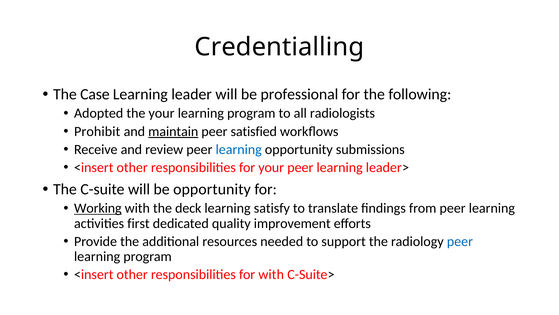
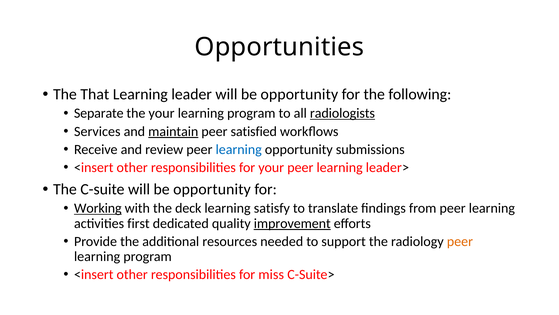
Credentialling: Credentialling -> Opportunities (279, 47)
Case: Case -> That (95, 94)
leader will be professional: professional -> opportunity (299, 94)
Adopted: Adopted -> Separate (99, 113)
radiologists underline: none -> present (342, 113)
Prohibit: Prohibit -> Services (97, 131)
improvement underline: none -> present (292, 223)
peer colour: blue -> orange (460, 241)
for with: with -> miss (271, 274)
